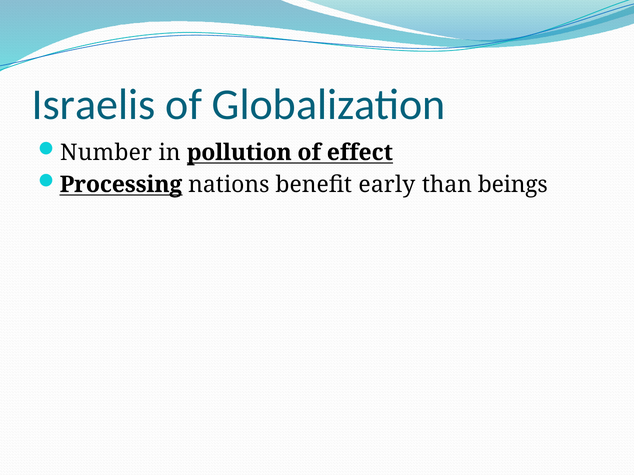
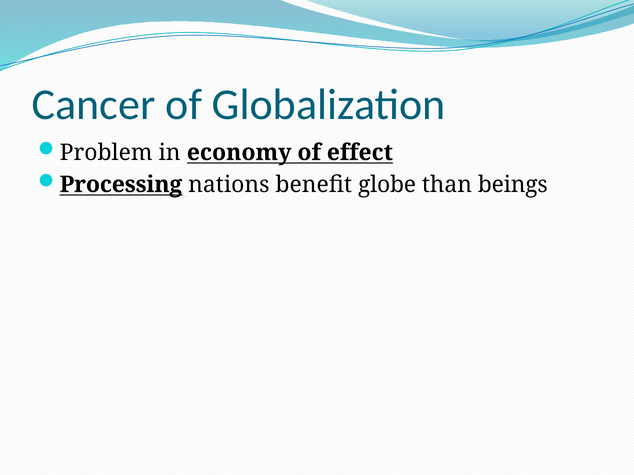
Israelis: Israelis -> Cancer (94, 105)
Number: Number -> Problem (106, 153)
pollution: pollution -> economy (239, 153)
early: early -> globe (387, 185)
